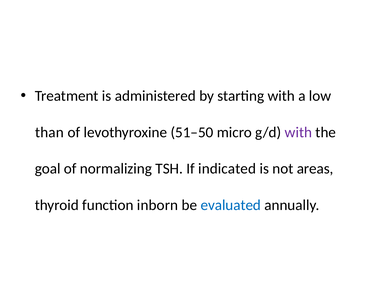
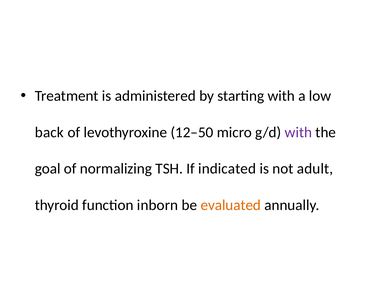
than: than -> back (49, 132)
51–50: 51–50 -> 12–50 (192, 132)
areas: areas -> adult (315, 169)
evaluated colour: blue -> orange (231, 205)
